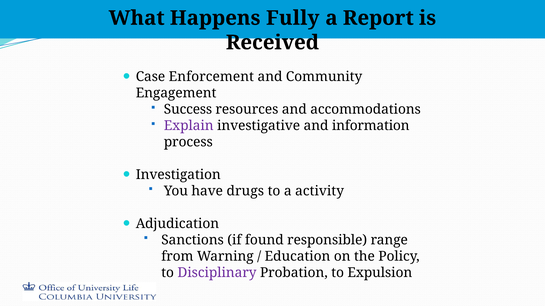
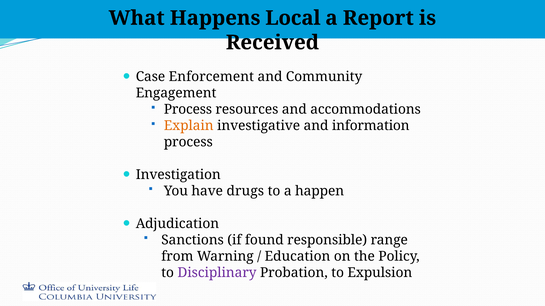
Fully: Fully -> Local (293, 18)
Success: Success -> Process (188, 110)
Explain colour: purple -> orange (189, 126)
activity: activity -> happen (320, 191)
